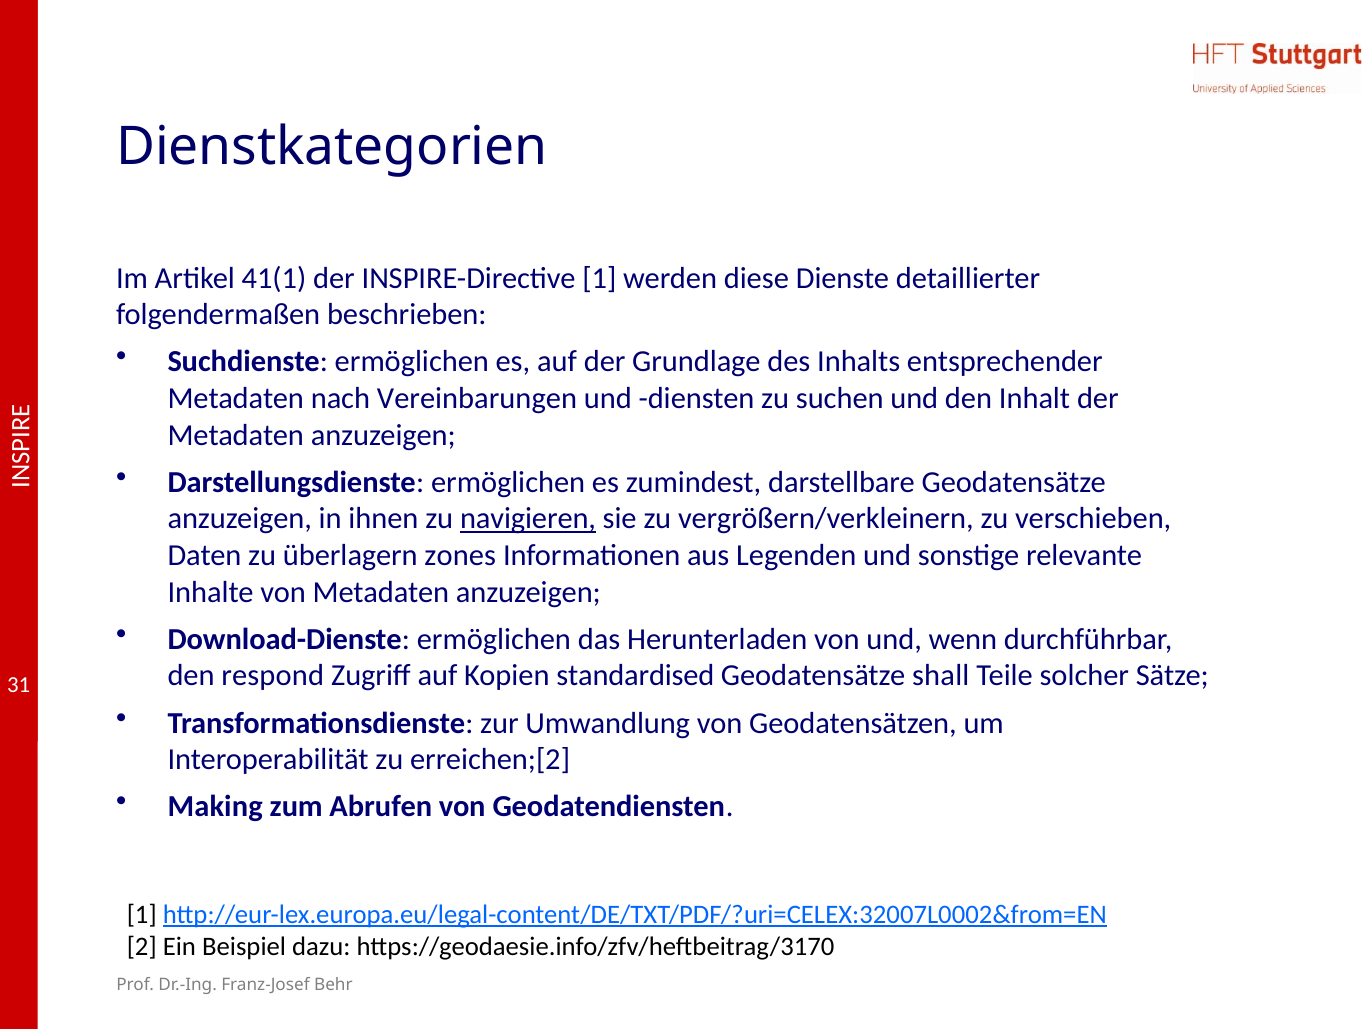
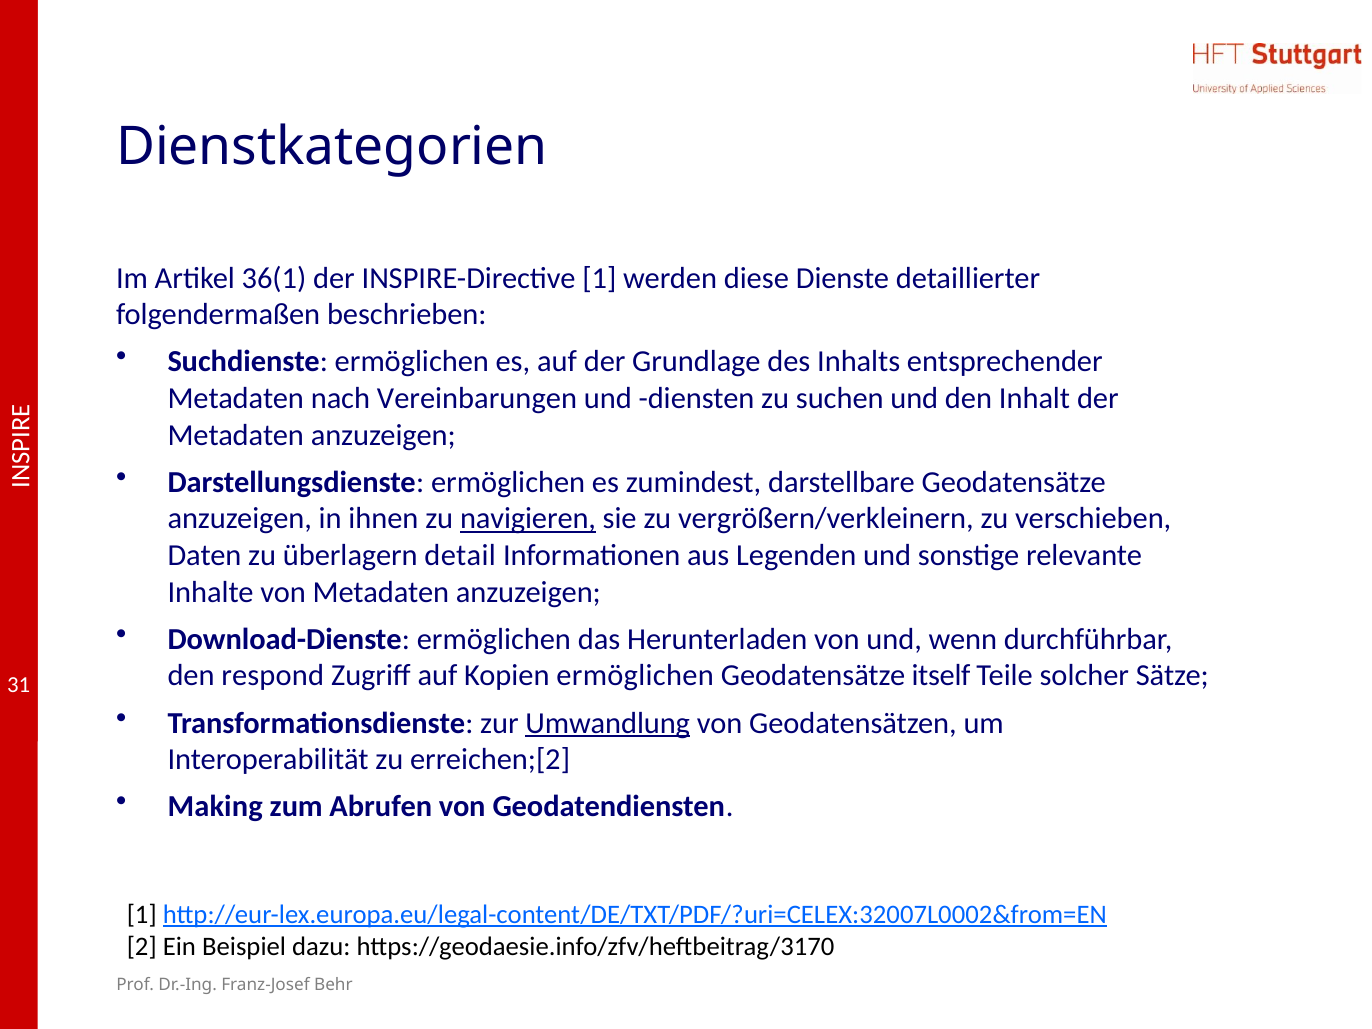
41(1: 41(1 -> 36(1 (274, 278)
zones: zones -> detail (460, 555)
Kopien standardised: standardised -> ermöglichen (635, 676)
shall: shall -> itself (941, 676)
Umwandlung underline: none -> present (608, 723)
